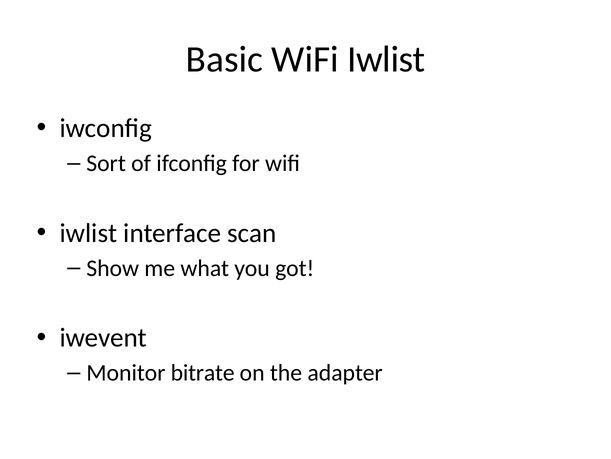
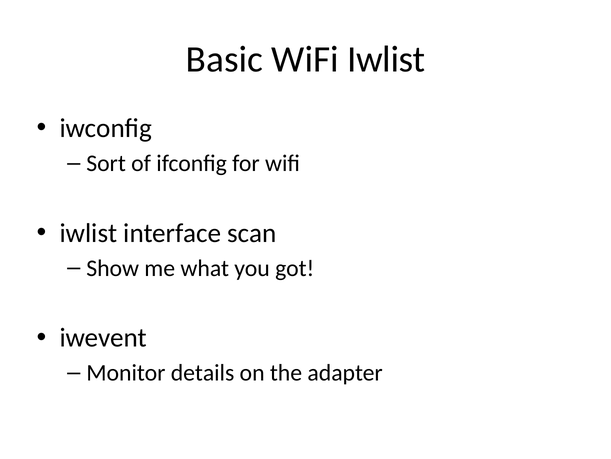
bitrate: bitrate -> details (203, 372)
